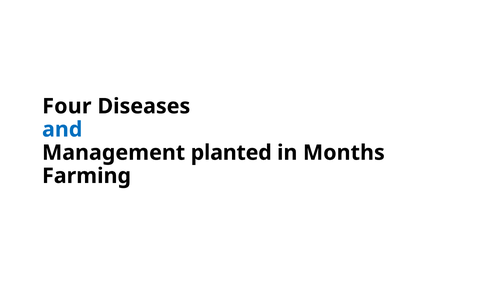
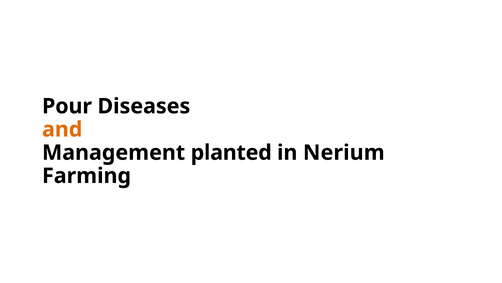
Four: Four -> Pour (67, 106)
and colour: blue -> orange (62, 129)
Months: Months -> Nerium (344, 152)
